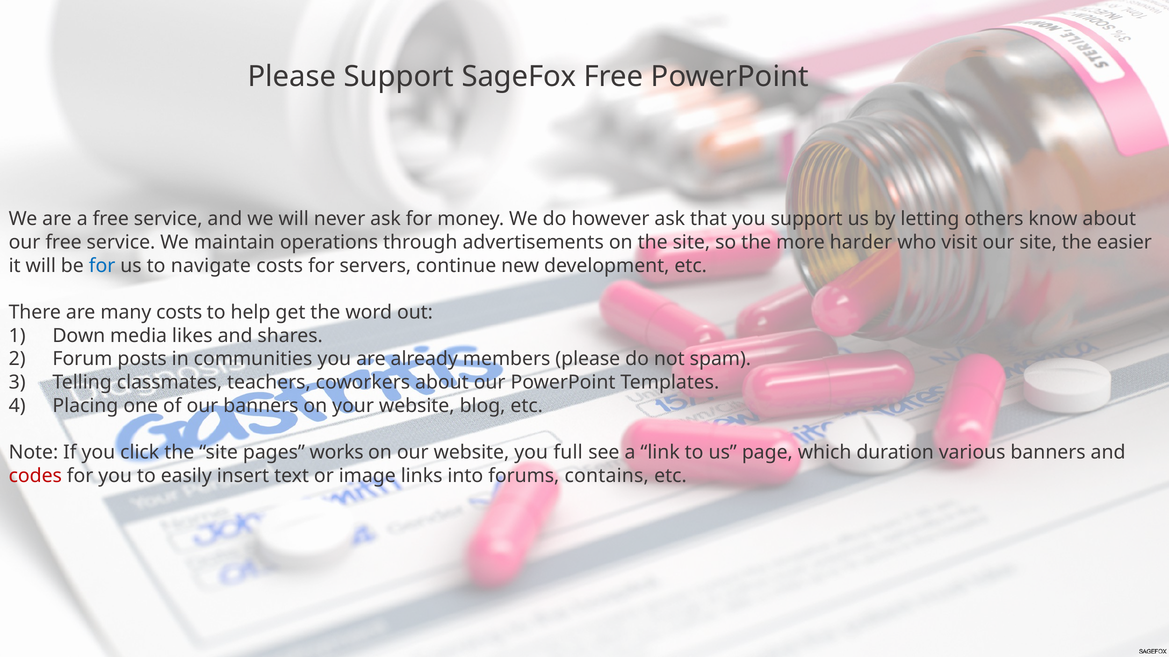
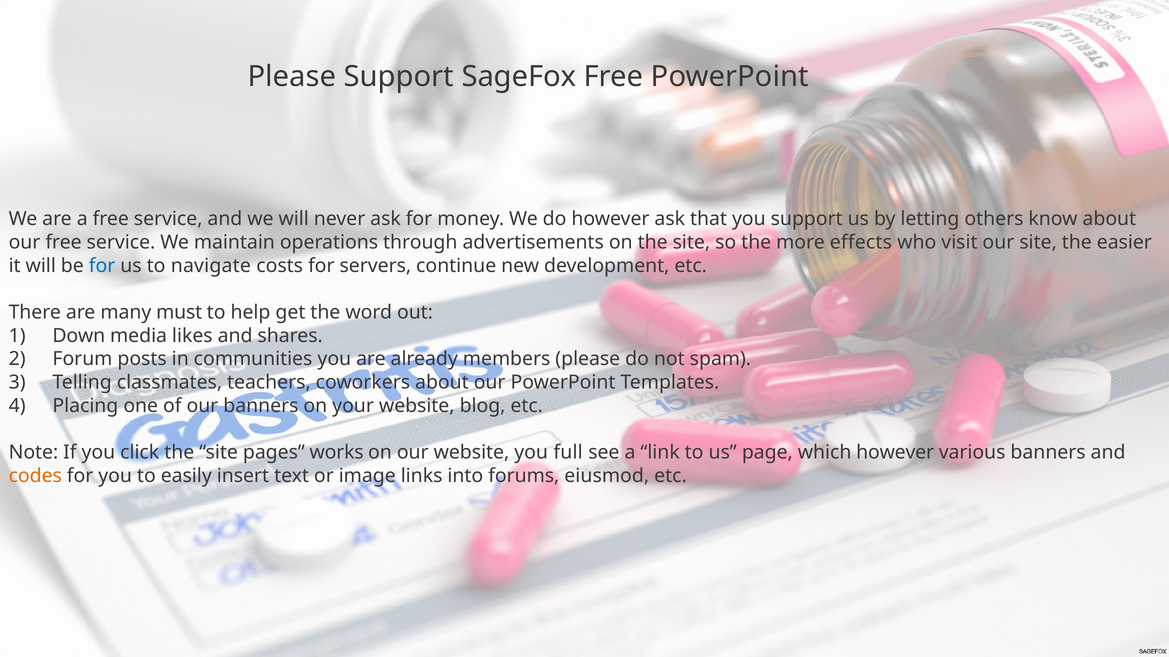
harder: harder -> effects (861, 242)
many costs: costs -> must (179, 313)
which duration: duration -> however (895, 453)
codes colour: red -> orange (35, 476)
contains: contains -> eiusmod (607, 476)
